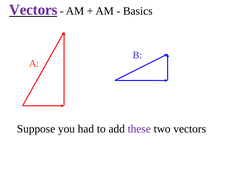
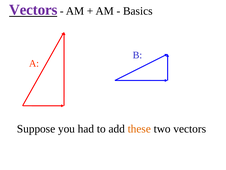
these colour: purple -> orange (139, 128)
